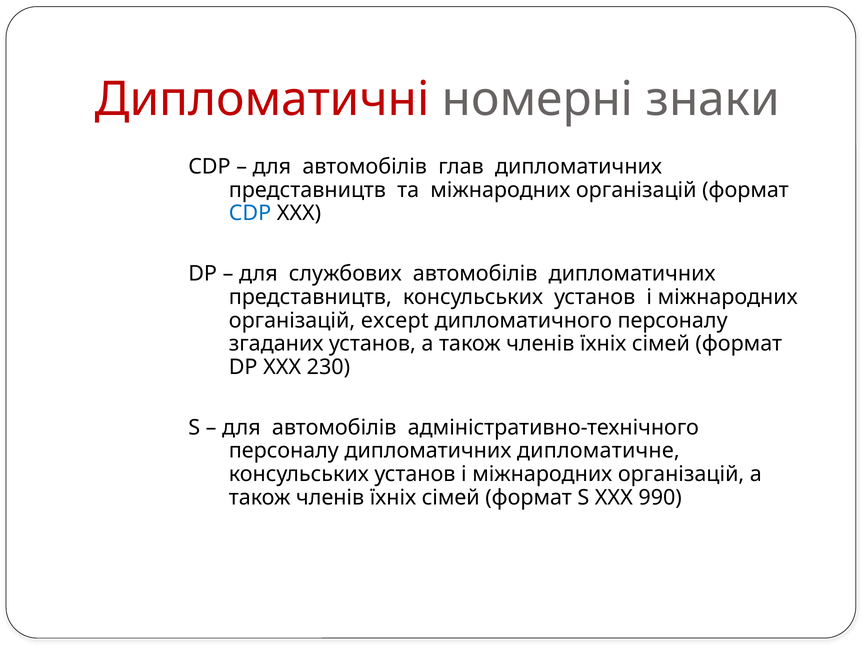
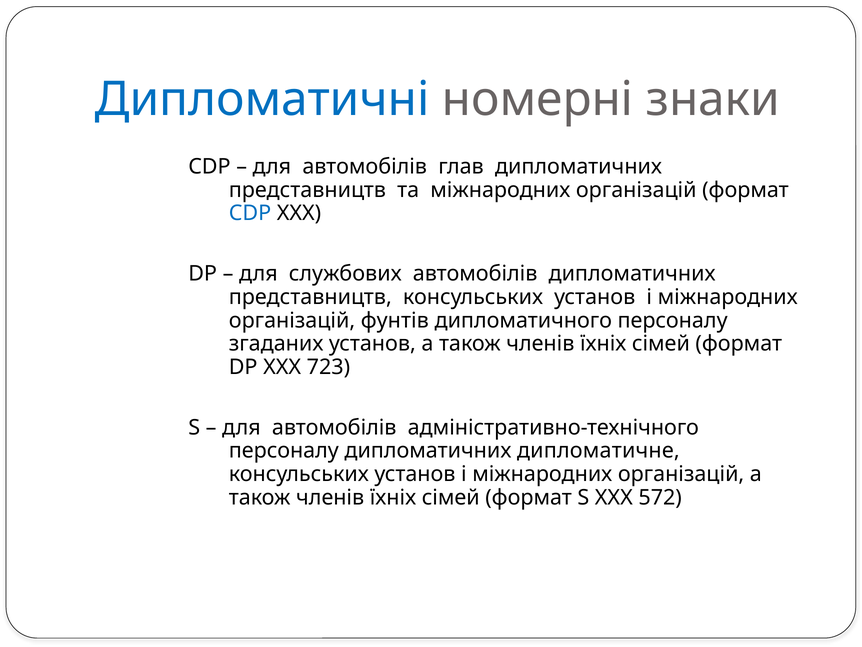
Дипломатичні colour: red -> blue (262, 99)
except: except -> фунтів (395, 320)
230: 230 -> 723 (328, 367)
990: 990 -> 572 (660, 497)
